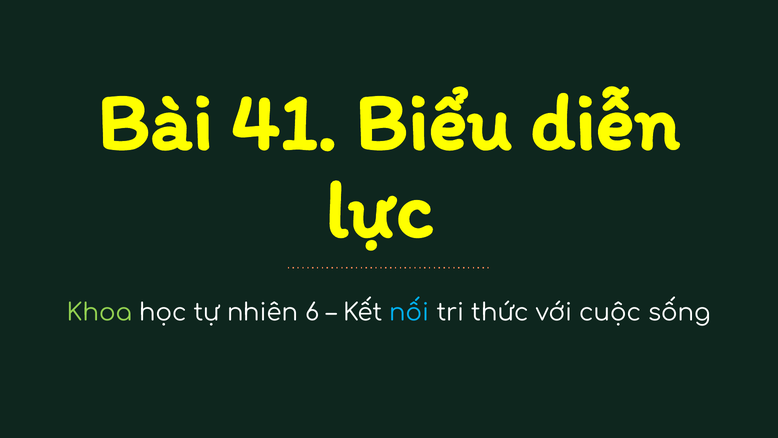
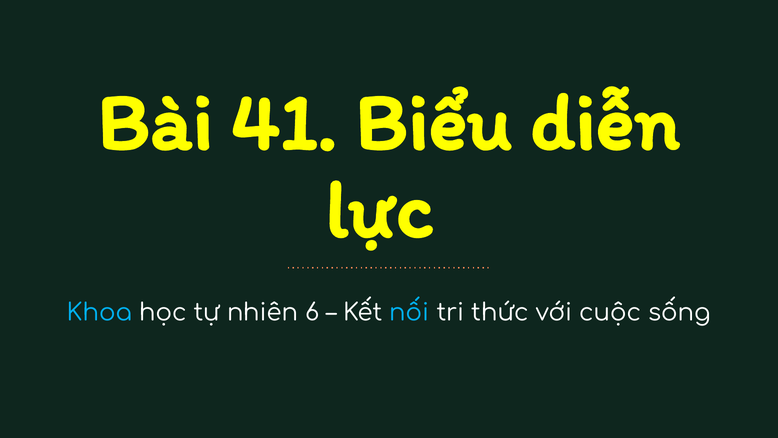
Khoa colour: light green -> light blue (99, 312)
